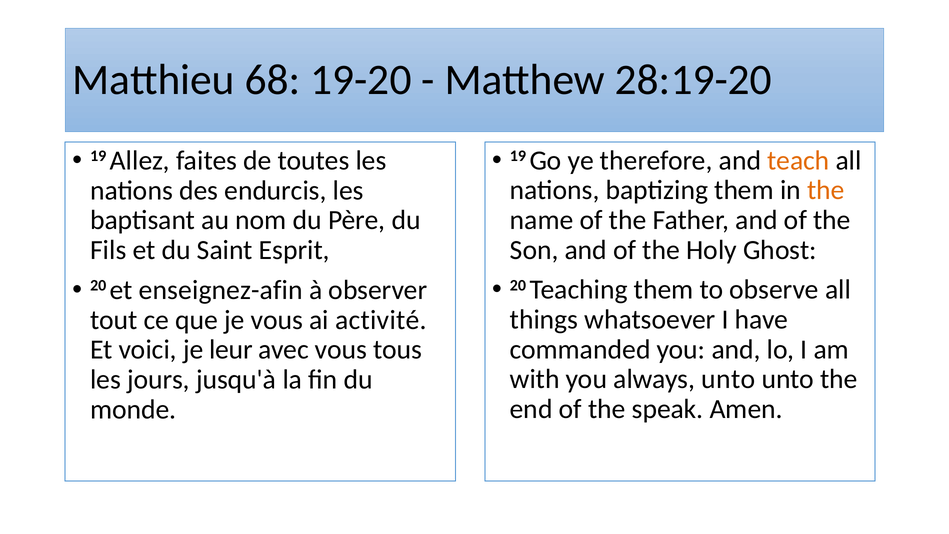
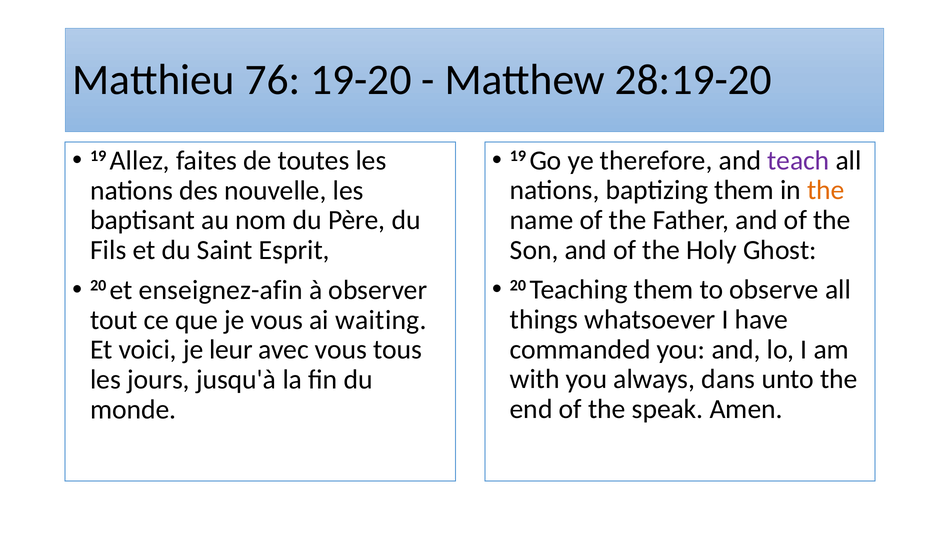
68: 68 -> 76 (272, 80)
teach colour: orange -> purple (798, 160)
endurcis: endurcis -> nouvelle (275, 190)
activité: activité -> waiting (381, 320)
always unto: unto -> dans (728, 379)
